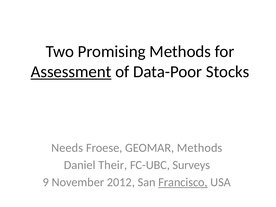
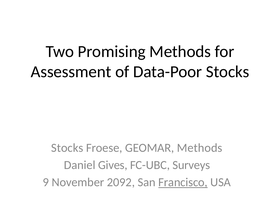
Assessment underline: present -> none (71, 72)
Needs: Needs -> Stocks (67, 148)
Their: Their -> Gives (113, 165)
2012: 2012 -> 2092 (121, 182)
